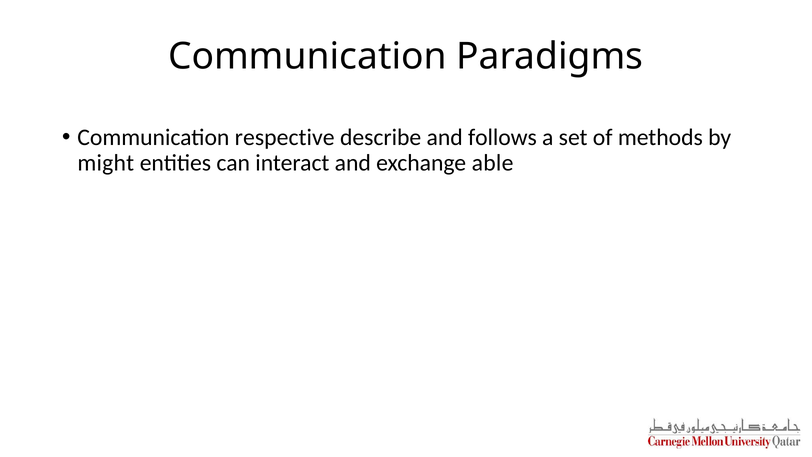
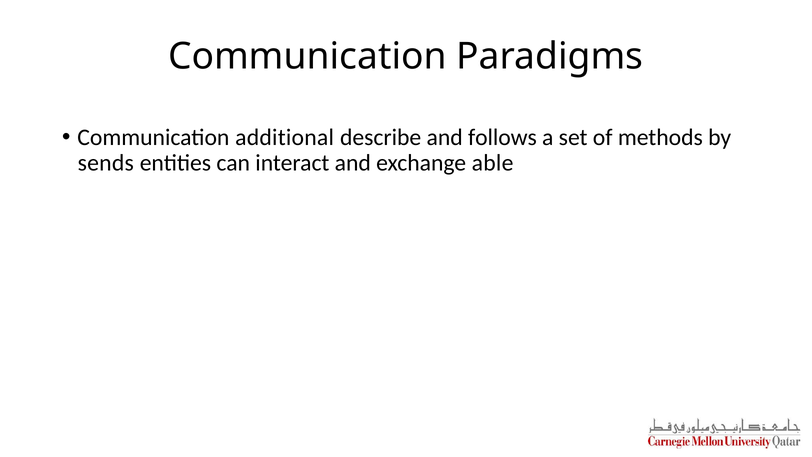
respective: respective -> additional (285, 138)
might: might -> sends (106, 163)
